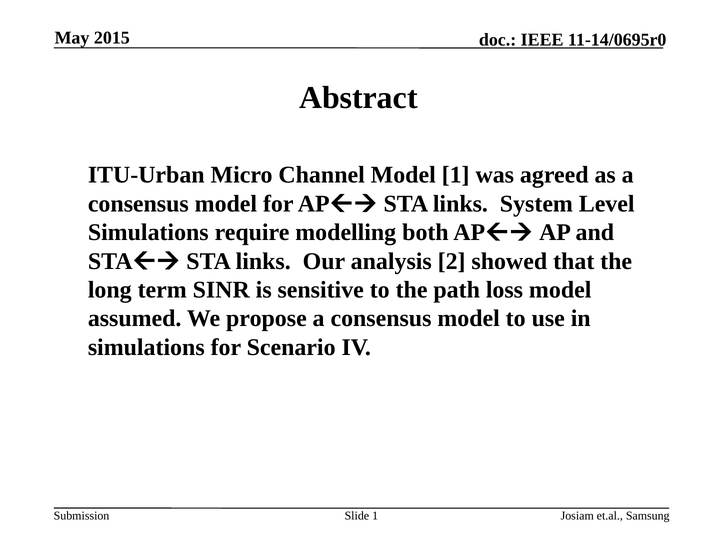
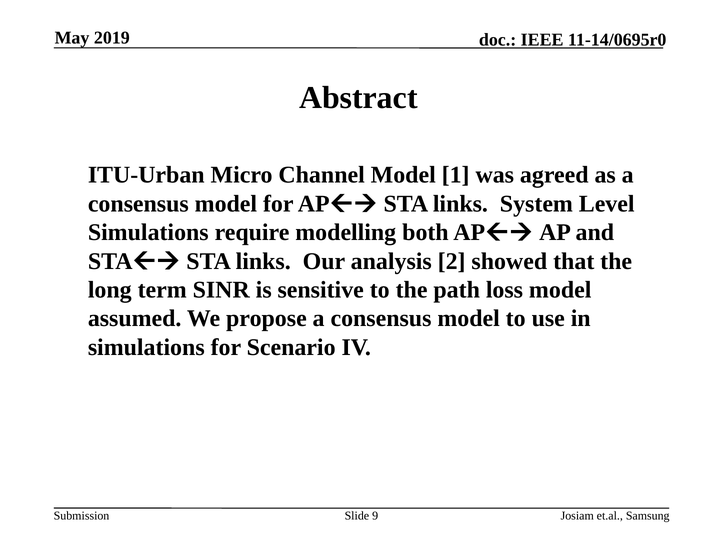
2015: 2015 -> 2019 (112, 38)
Slide 1: 1 -> 9 (375, 516)
